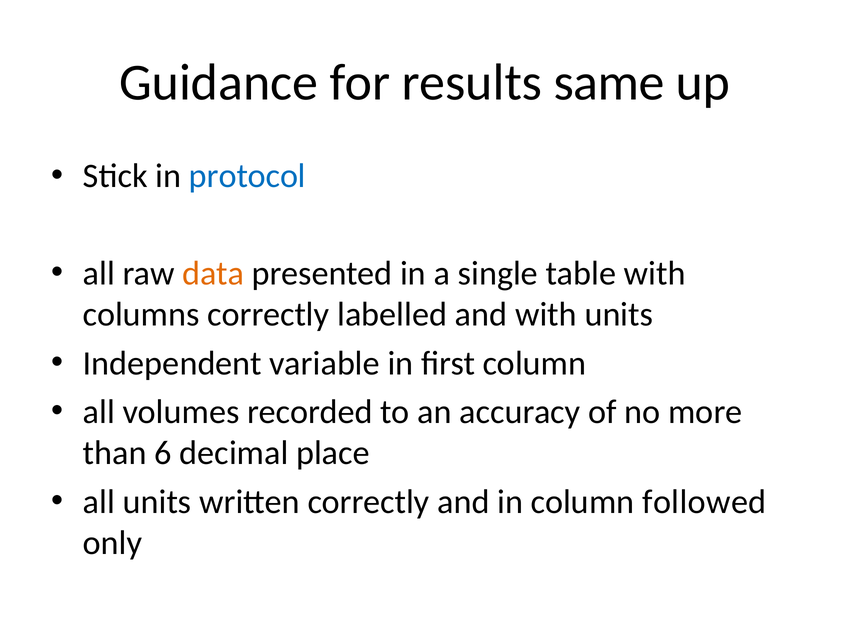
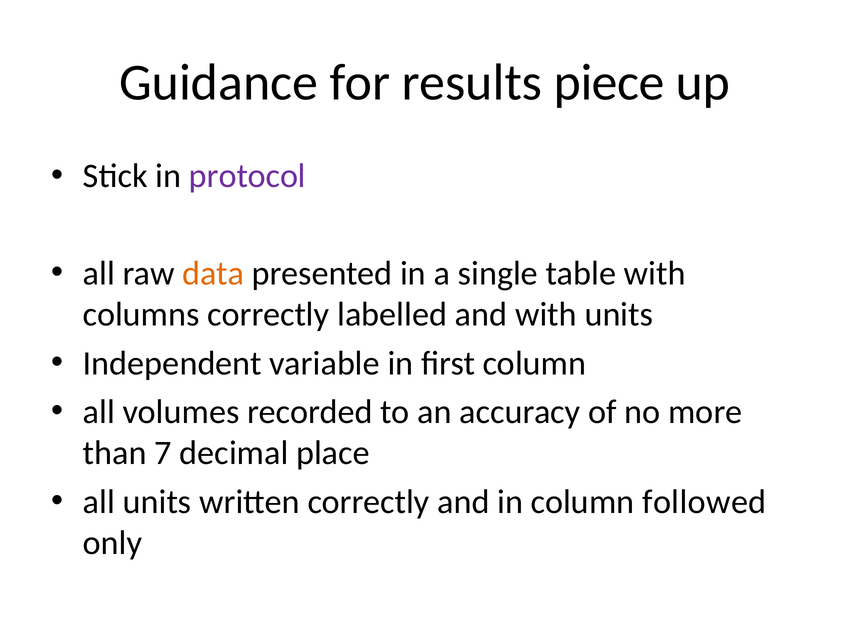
same: same -> piece (609, 82)
protocol colour: blue -> purple (247, 176)
6: 6 -> 7 (163, 453)
